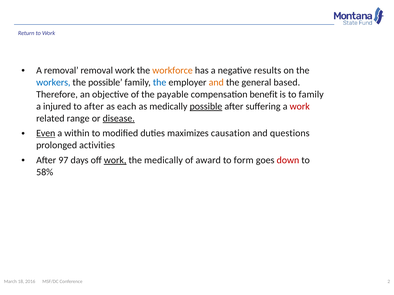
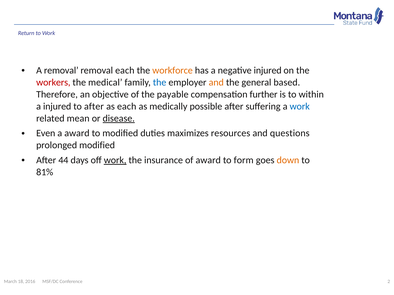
removal work: work -> each (125, 70)
negative results: results -> injured (268, 70)
workers colour: blue -> red (53, 83)
the possible: possible -> medical (105, 83)
benefit: benefit -> further (264, 95)
to family: family -> within (311, 95)
possible underline: present -> none (206, 107)
work colour: red -> blue (300, 107)
range: range -> mean (78, 119)
Even underline: present -> none (46, 133)
a within: within -> award (77, 133)
causation: causation -> resources (231, 133)
prolonged activities: activities -> modified (97, 145)
97: 97 -> 44 (63, 160)
the medically: medically -> insurance (164, 160)
down colour: red -> orange (288, 160)
58%: 58% -> 81% (45, 172)
